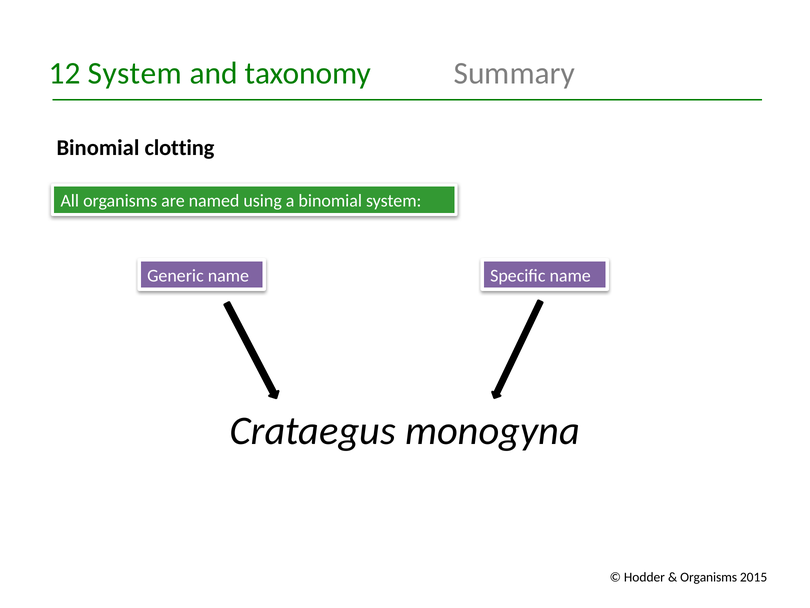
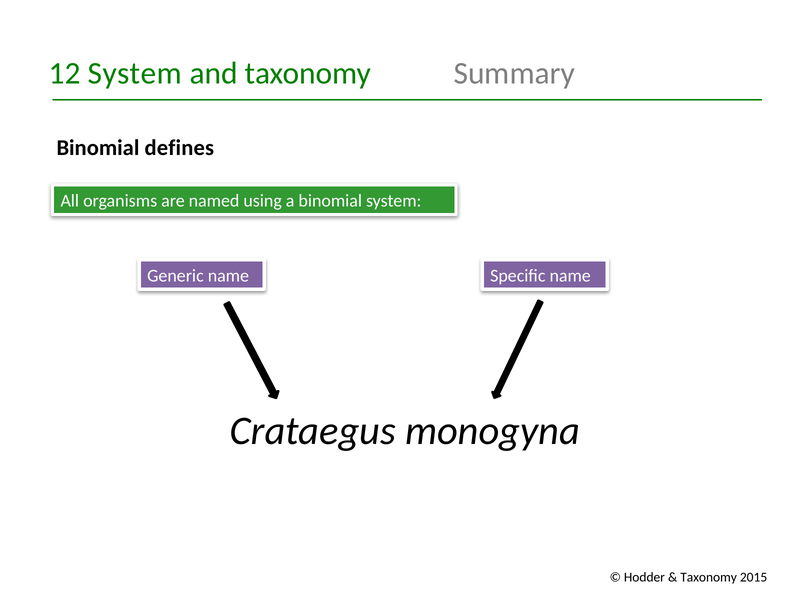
clotting: clotting -> defines (179, 148)
Organisms: Organisms -> Taxonomy (709, 577)
